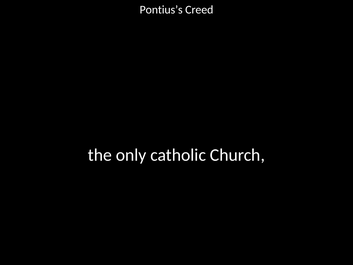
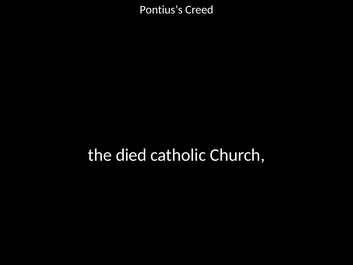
only: only -> died (131, 155)
